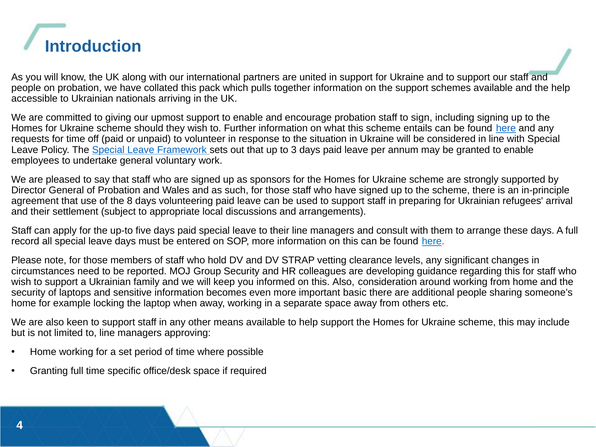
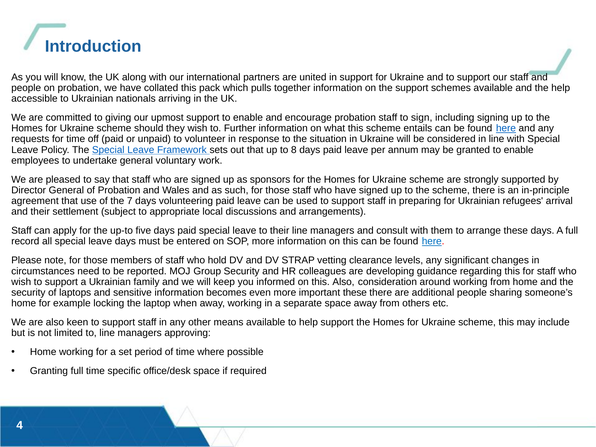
3: 3 -> 8 (294, 150)
8: 8 -> 7 (130, 201)
important basic: basic -> these (355, 293)
